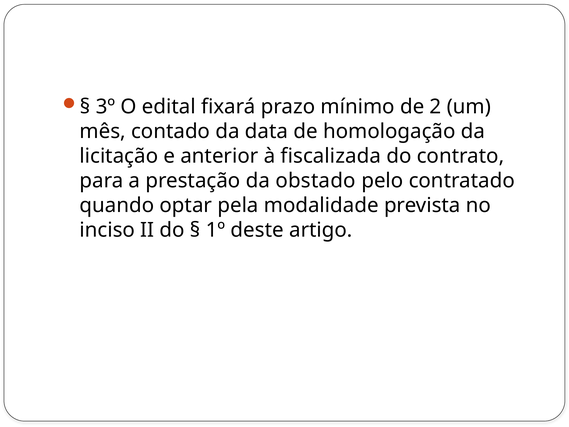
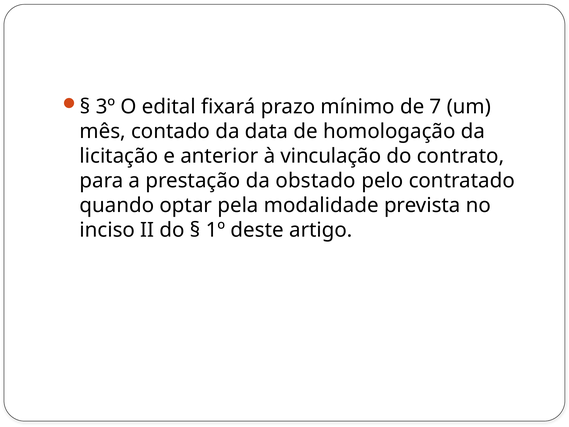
2: 2 -> 7 (436, 107)
fiscalizada: fiscalizada -> vinculação (331, 156)
